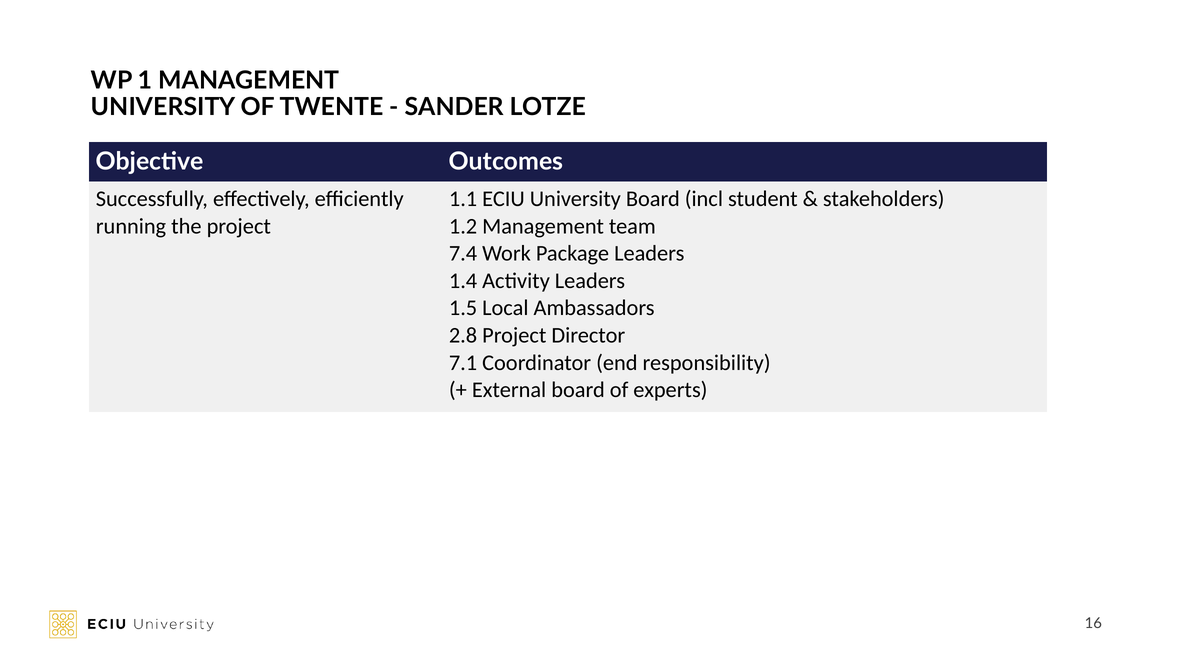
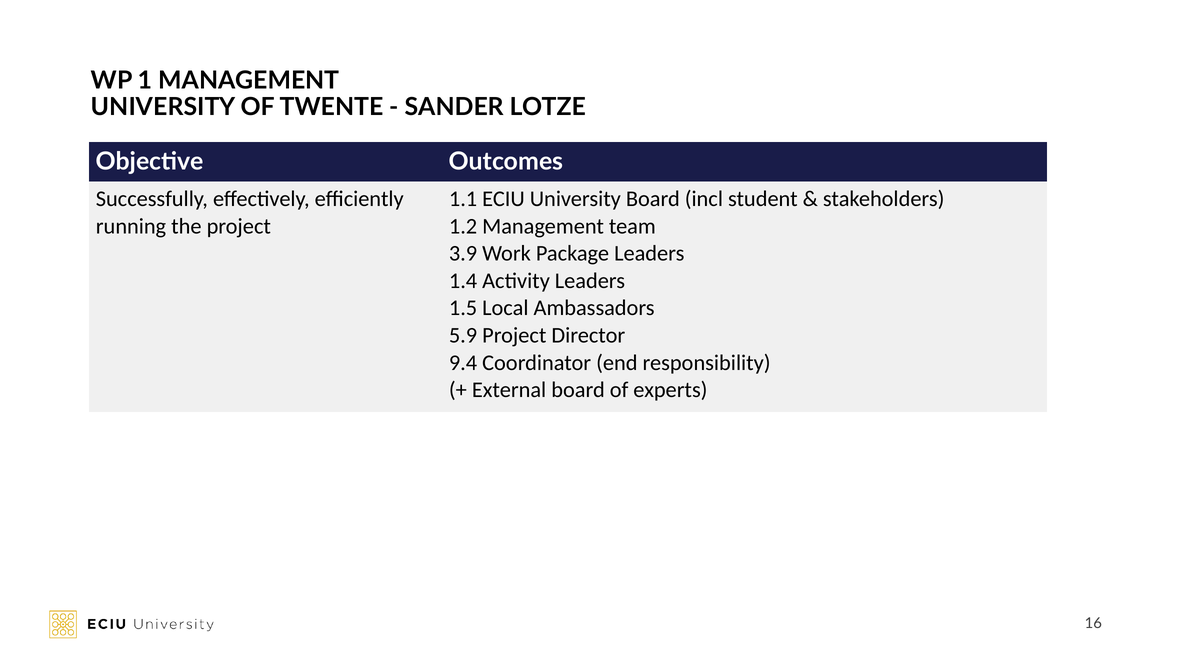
7.4: 7.4 -> 3.9 (463, 254)
2.8: 2.8 -> 5.9 (463, 335)
7.1: 7.1 -> 9.4 (463, 363)
